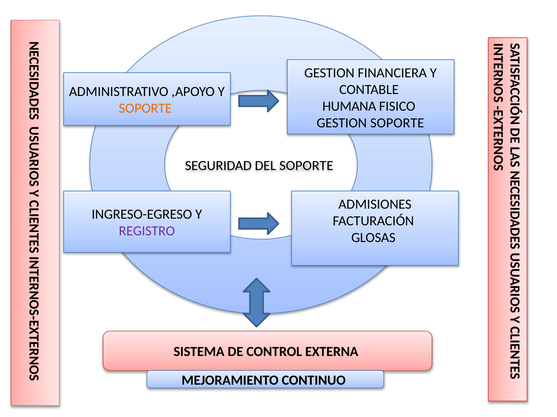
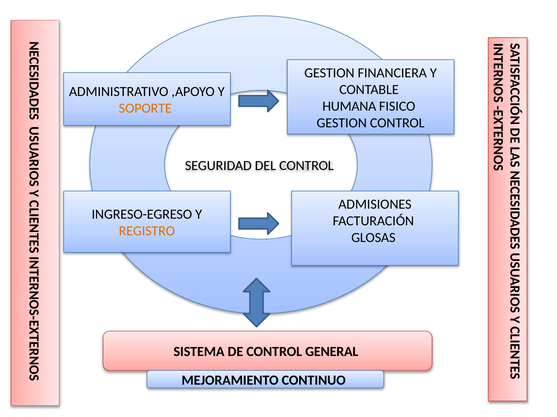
GESTION SOPORTE: SOPORTE -> CONTROL (397, 123)
DEL SOPORTE: SOPORTE -> CONTROL (306, 166)
REGISTRO colour: purple -> orange (147, 231)
EXTERNA: EXTERNA -> GENERAL (332, 352)
